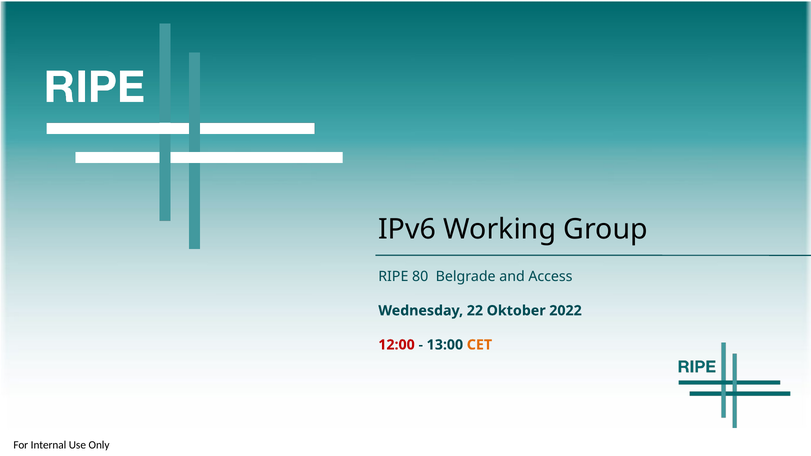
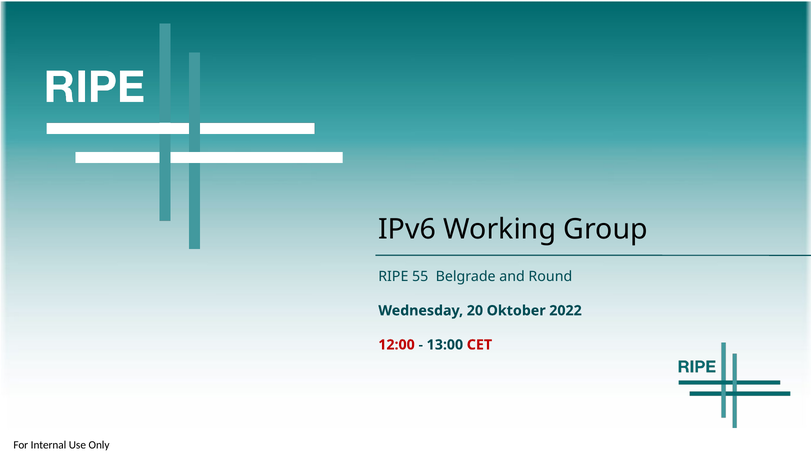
80: 80 -> 55 (420, 277)
Access: Access -> Round (550, 277)
22: 22 -> 20 (475, 311)
CET colour: orange -> red (479, 345)
